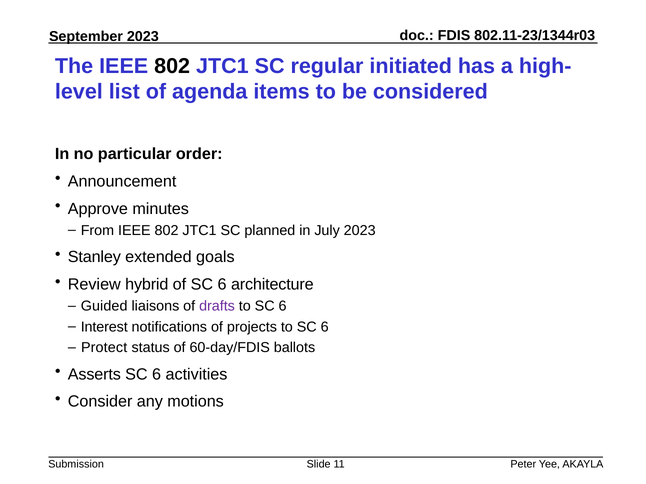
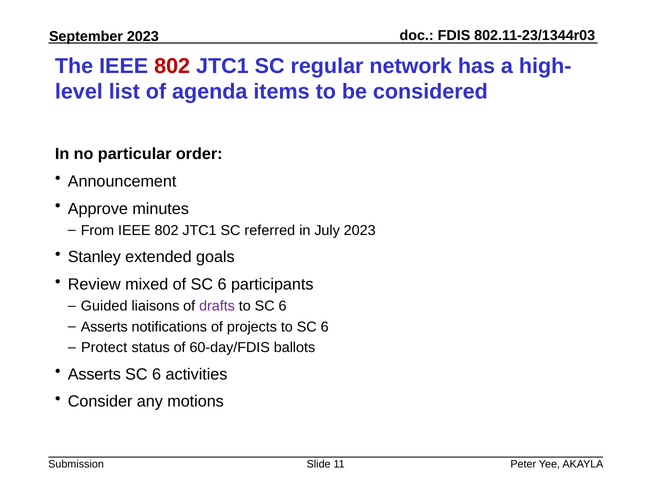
802 colour: black -> red (172, 66)
initiated: initiated -> network (411, 66)
planned: planned -> referred (270, 231)
hybrid: hybrid -> mixed (147, 285)
architecture: architecture -> participants (272, 285)
Interest: Interest -> Asserts (104, 327)
